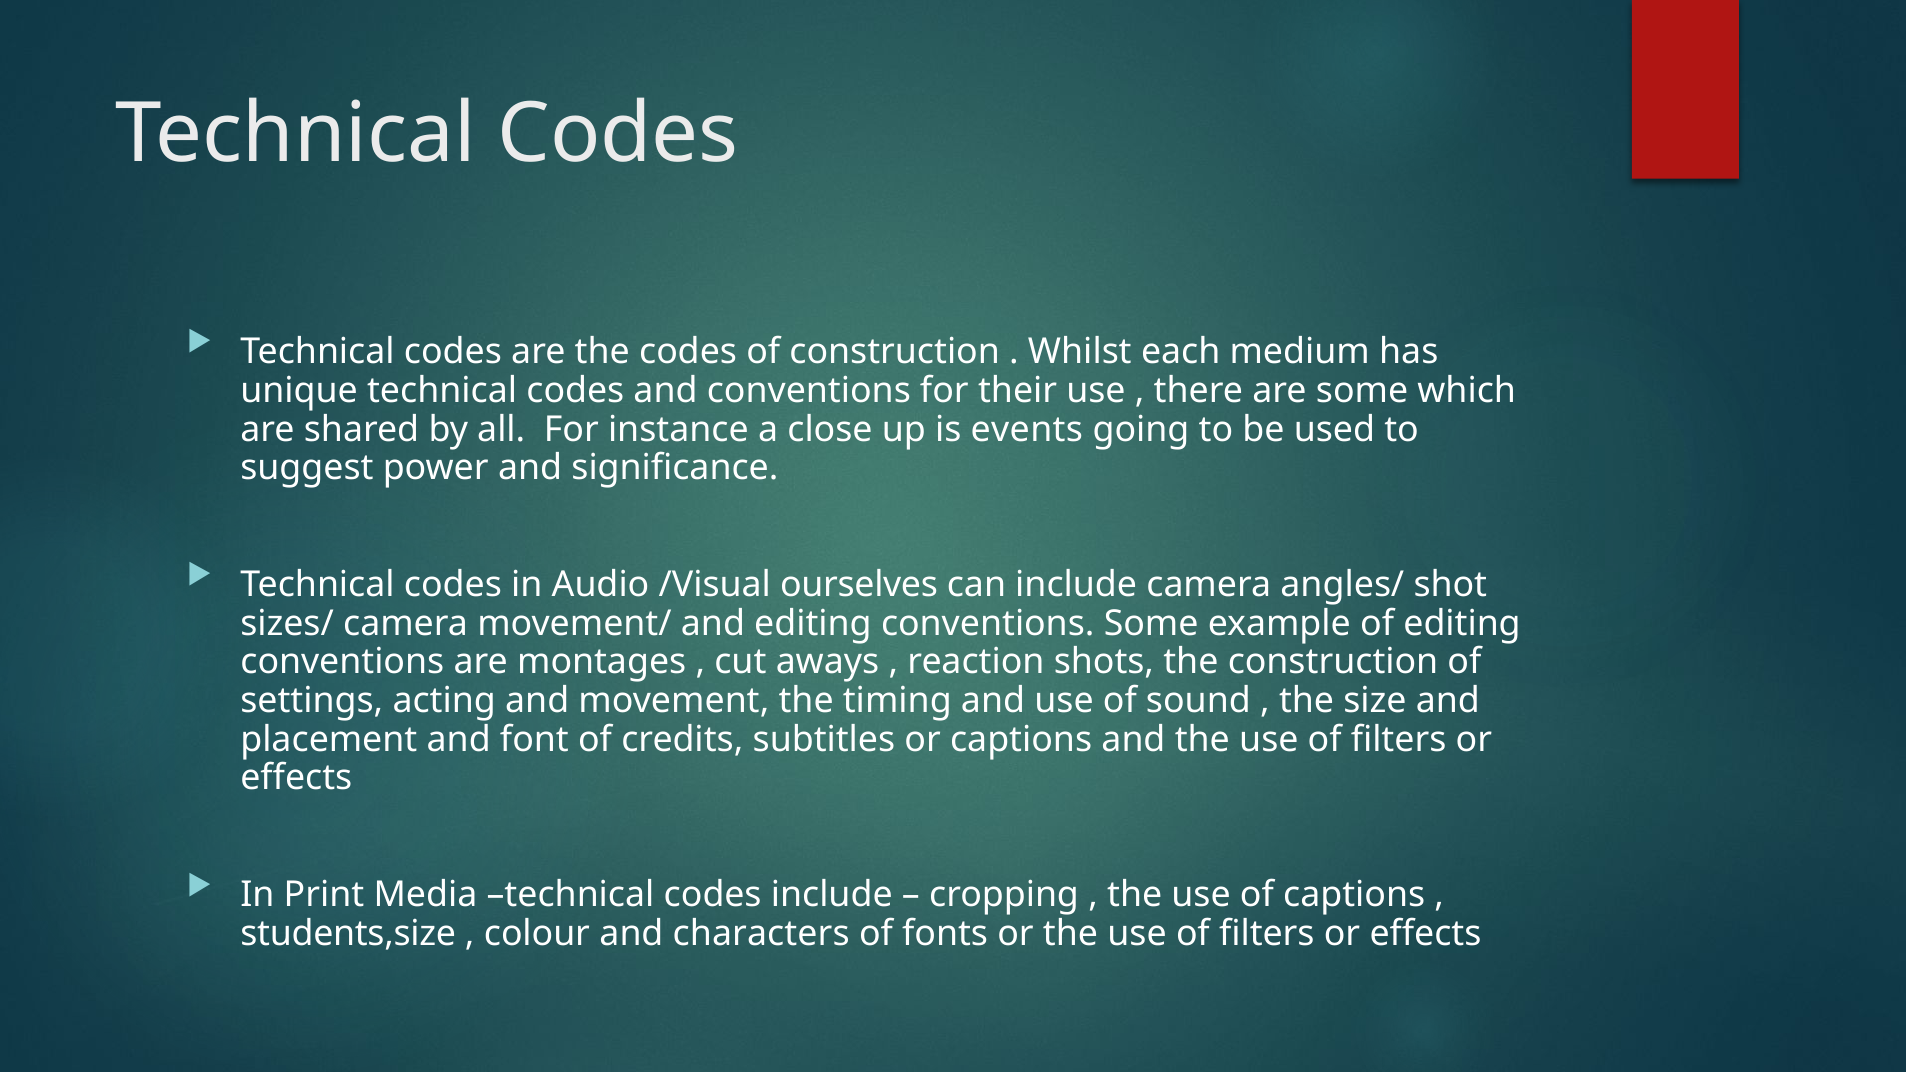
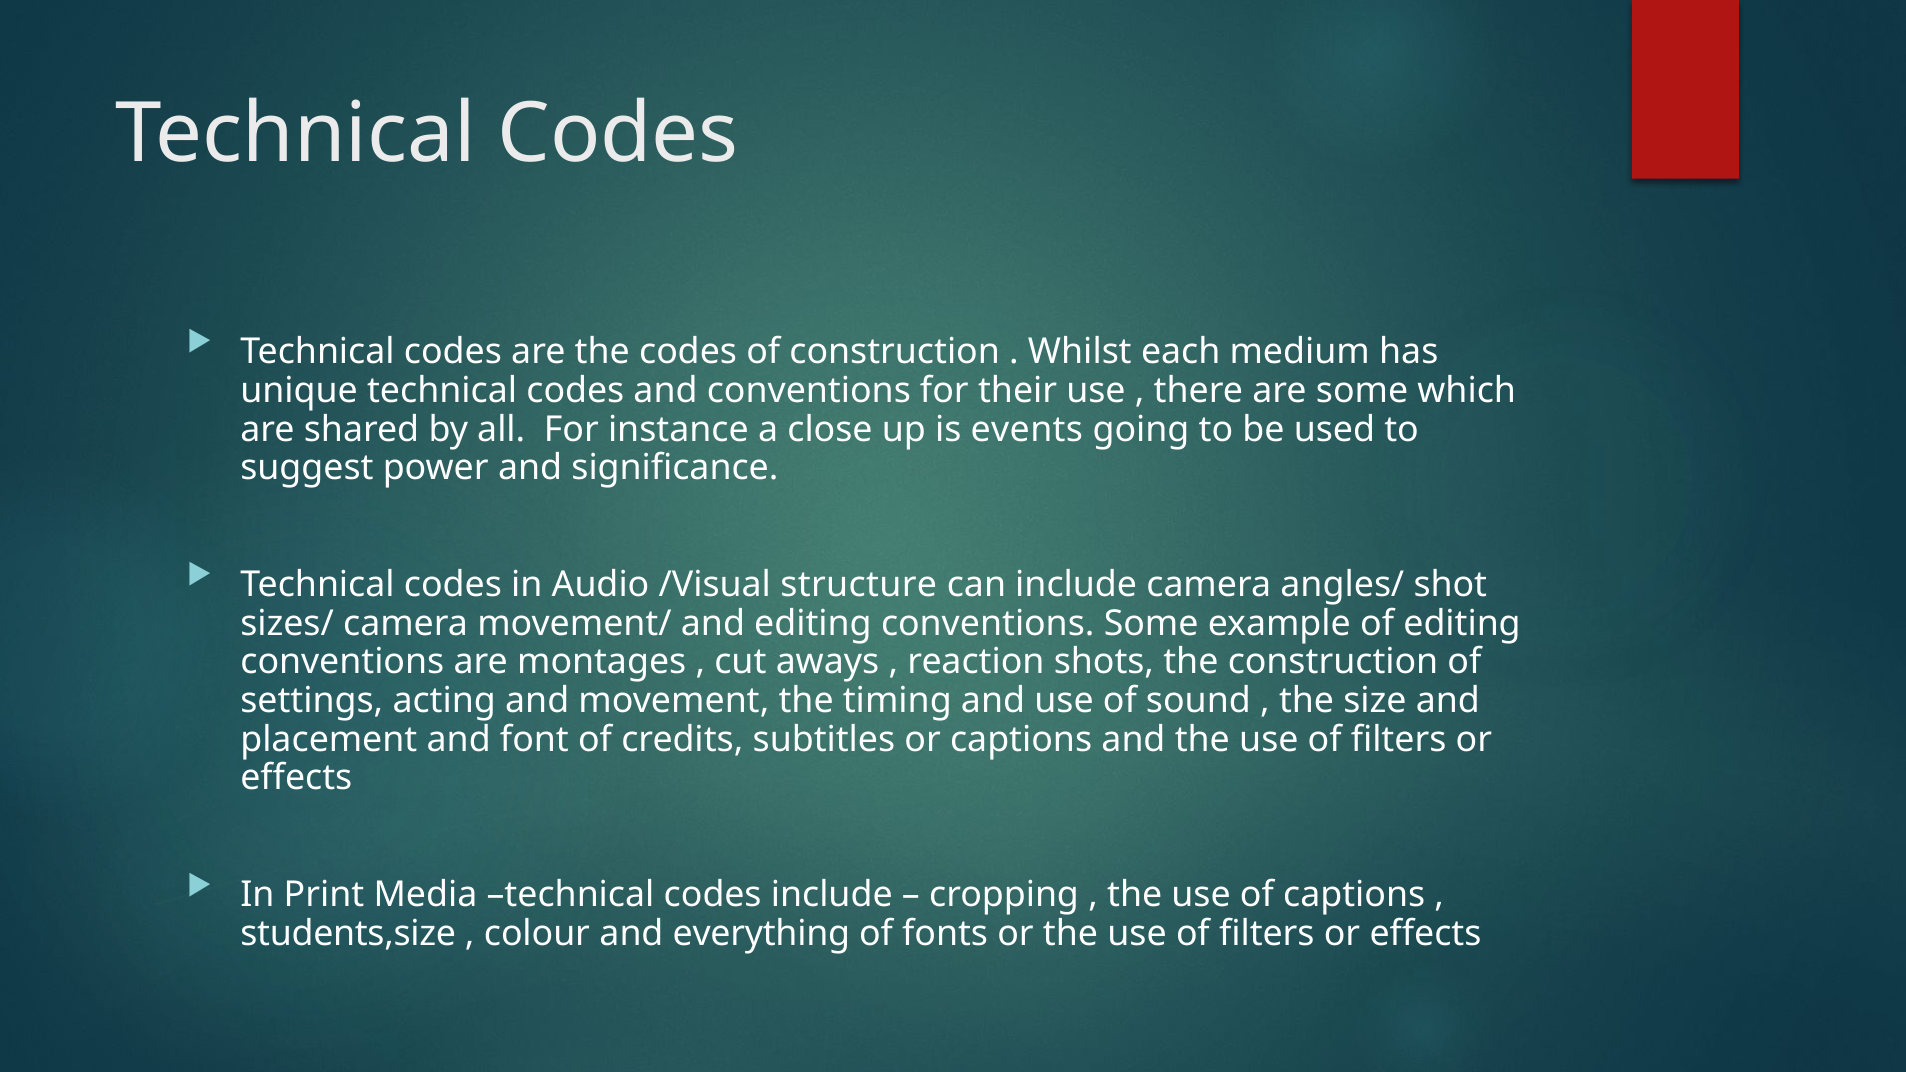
ourselves: ourselves -> structure (859, 585)
characters: characters -> everything (761, 934)
